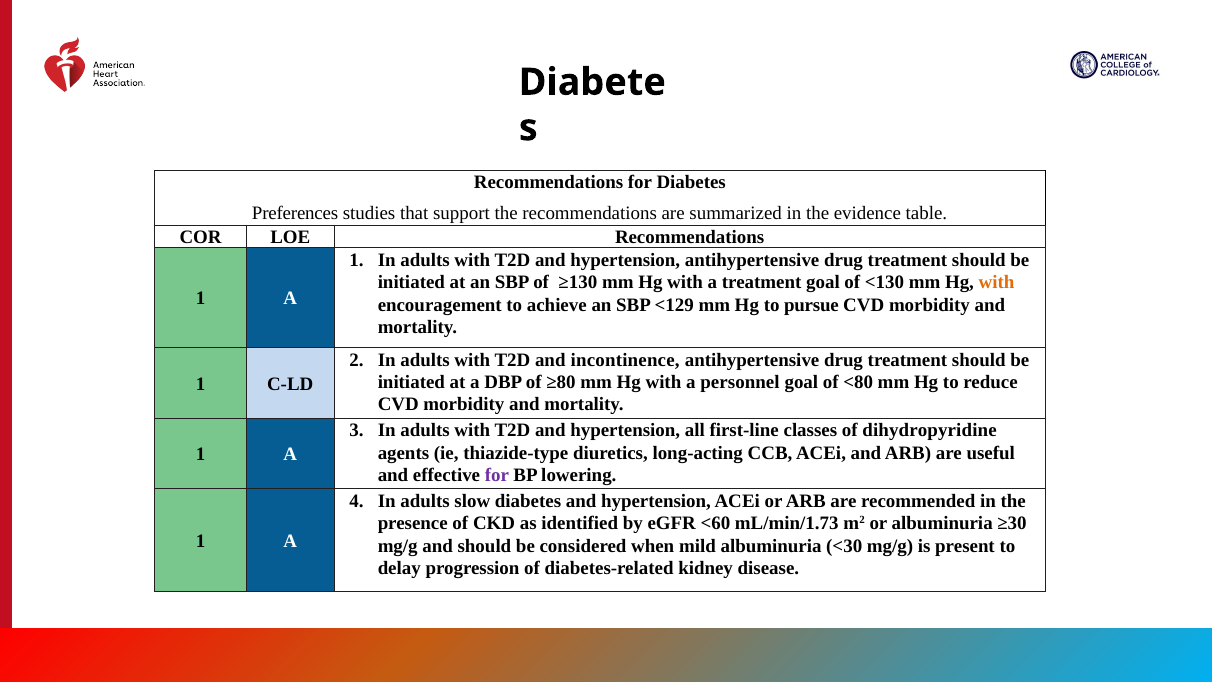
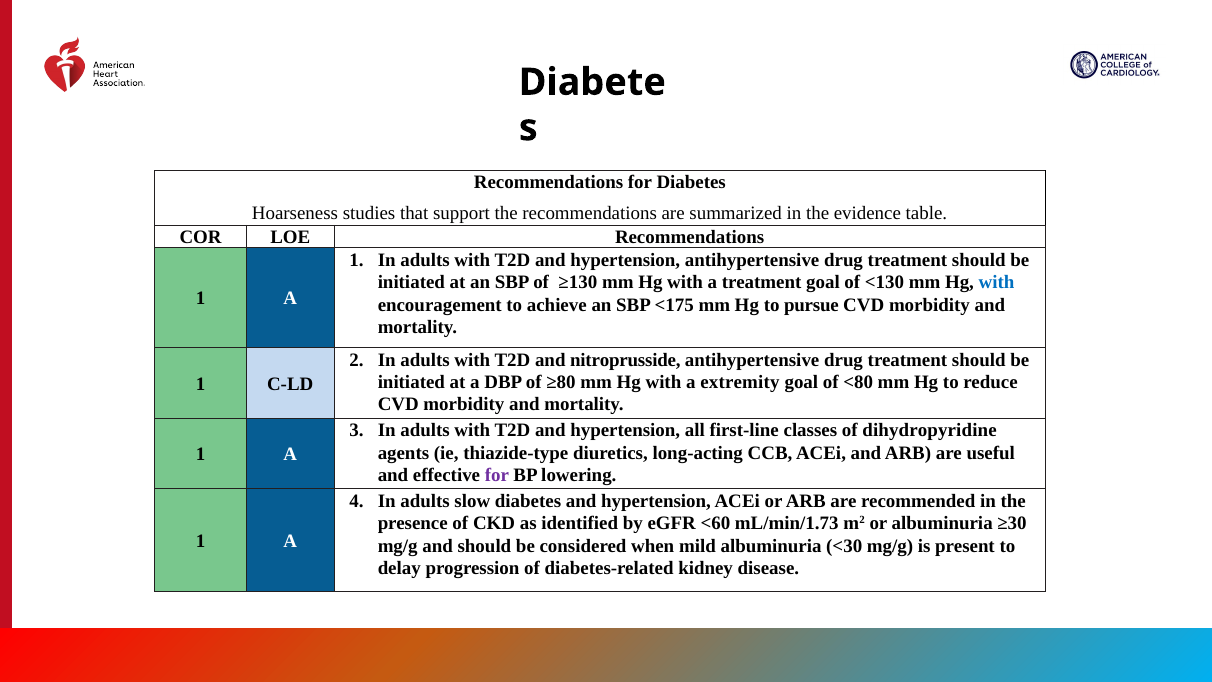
Preferences: Preferences -> Hoarseness (295, 213)
with colour: orange -> blue (997, 282)
<129: <129 -> <175 (674, 305)
incontinence: incontinence -> nitroprusside (625, 360)
personnel: personnel -> extremity (740, 382)
